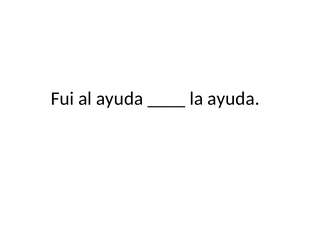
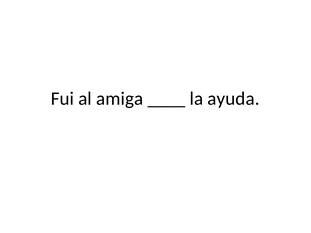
al ayuda: ayuda -> amiga (120, 99)
